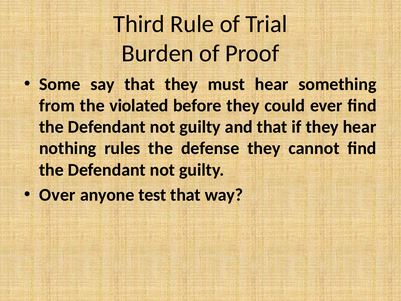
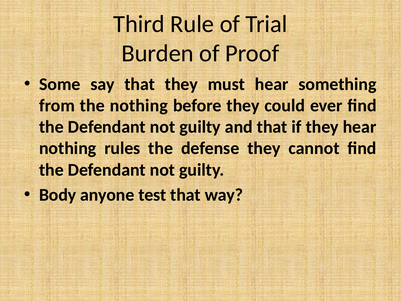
the violated: violated -> nothing (139, 106)
Over: Over -> Body (58, 195)
